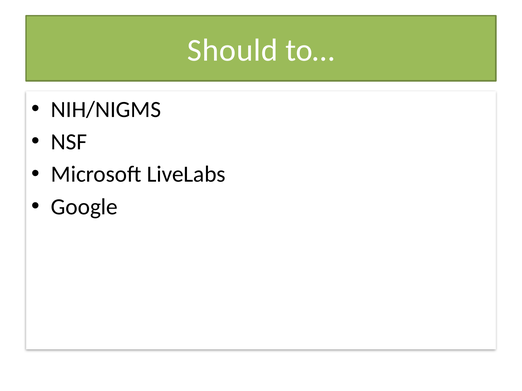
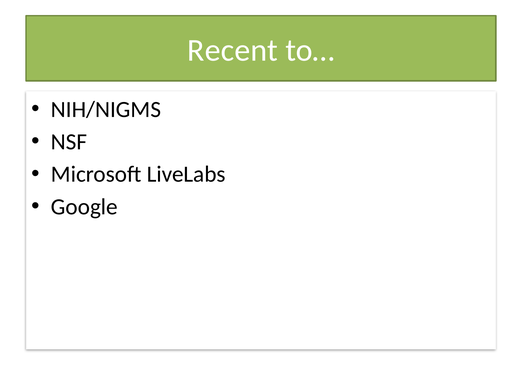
Should: Should -> Recent (233, 51)
